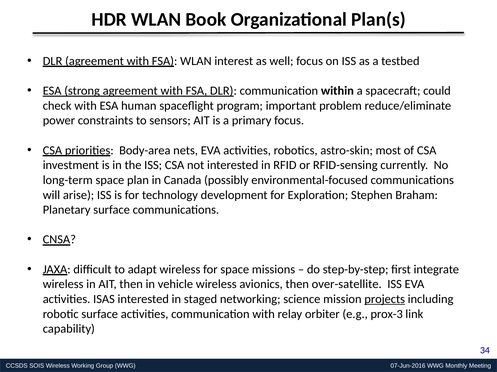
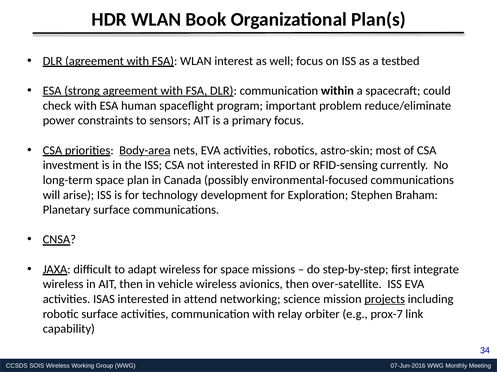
Body-area underline: none -> present (145, 151)
staged: staged -> attend (200, 300)
prox-3: prox-3 -> prox-7 (387, 315)
